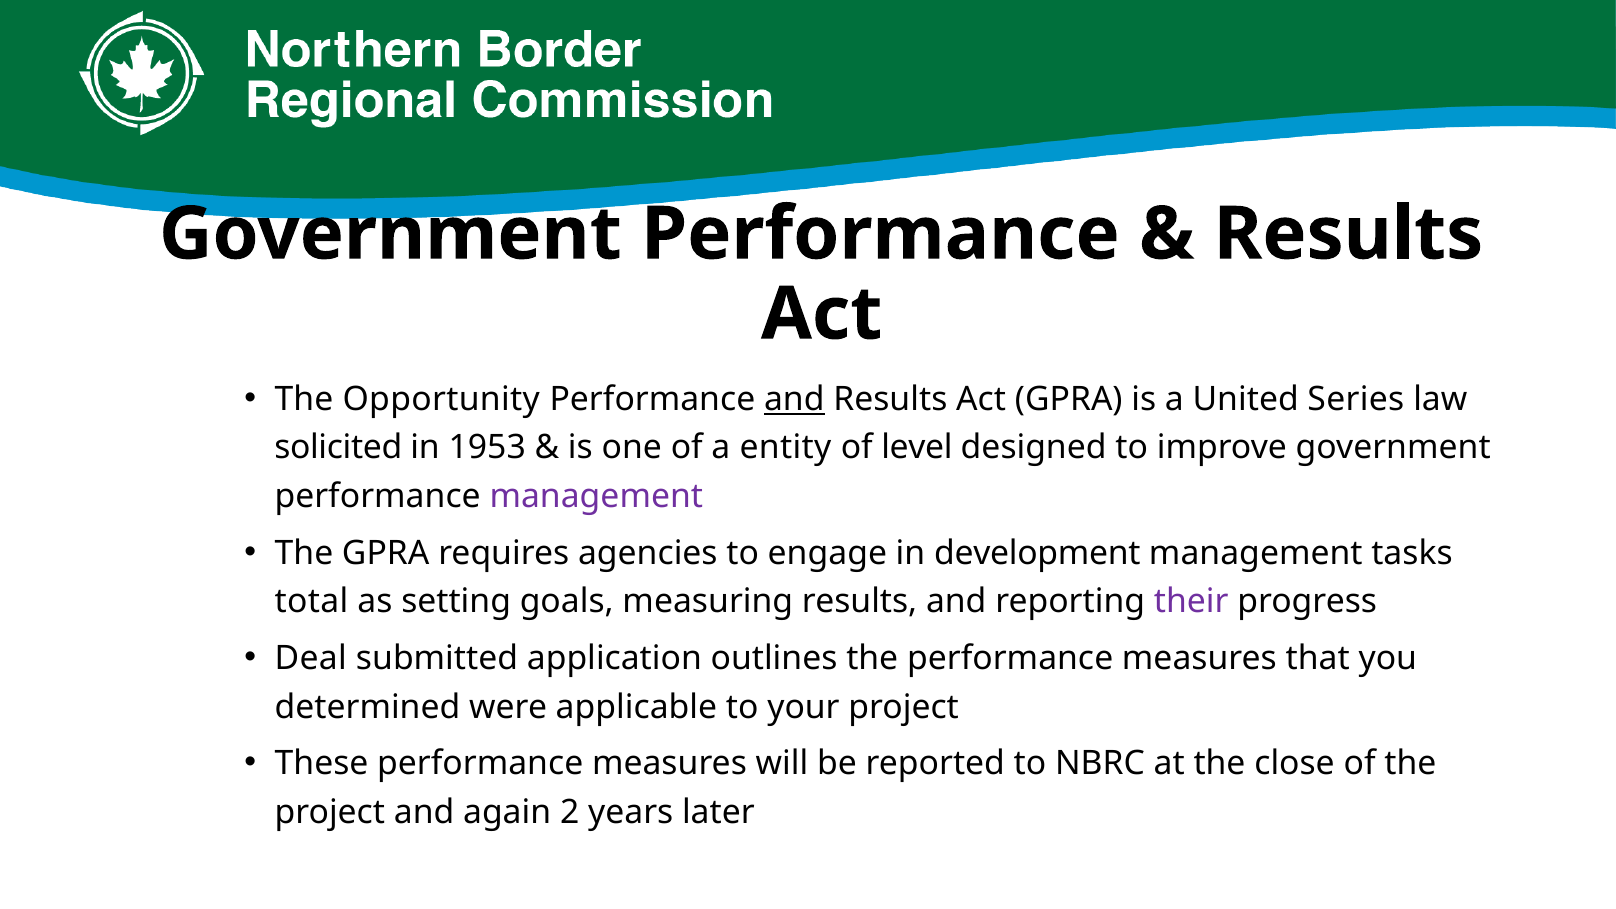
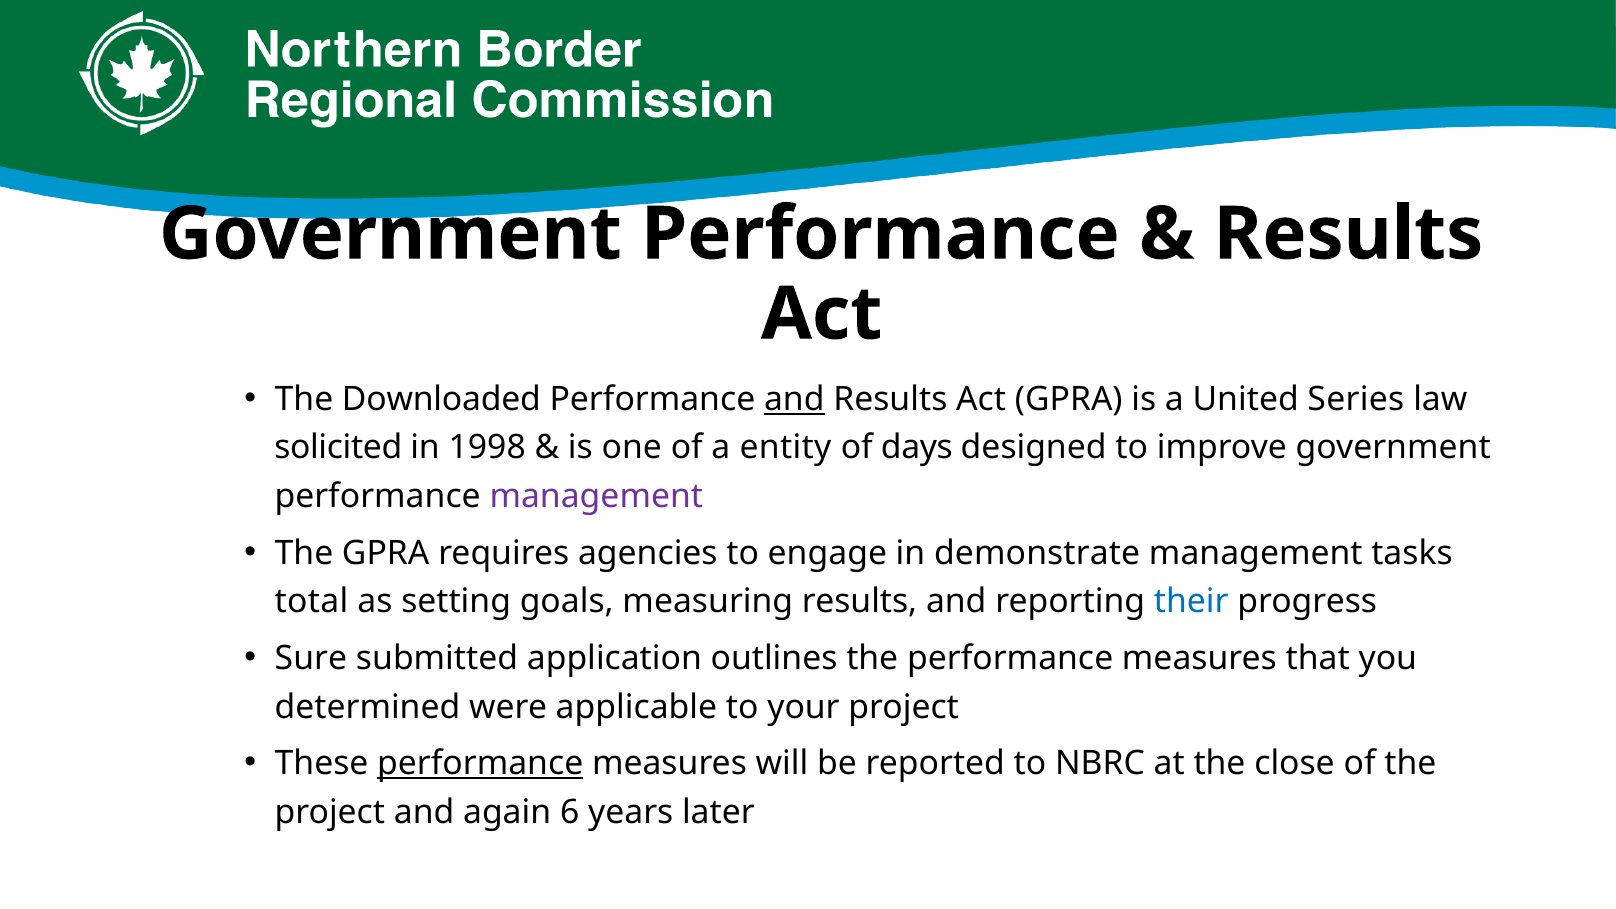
Opportunity: Opportunity -> Downloaded (441, 399)
1953: 1953 -> 1998 (487, 448)
level: level -> days (917, 448)
development: development -> demonstrate (1037, 553)
their colour: purple -> blue (1191, 602)
Deal: Deal -> Sure (311, 658)
performance underline: none -> present (480, 764)
2: 2 -> 6 (570, 812)
